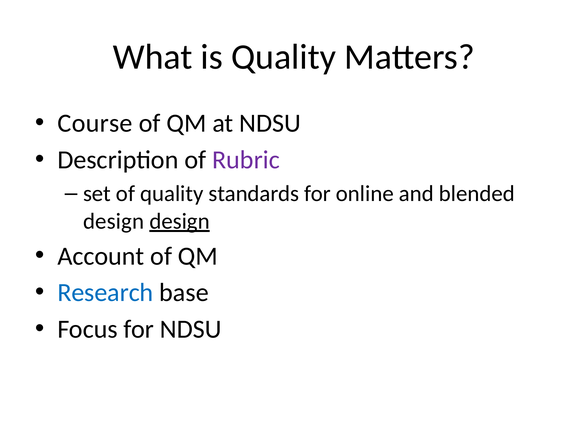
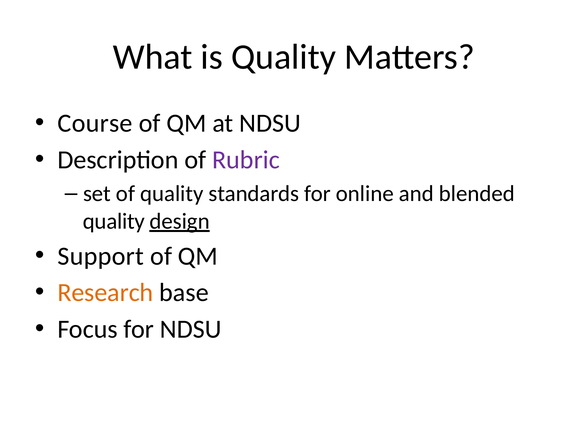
design: design -> quality (114, 221)
Account: Account -> Support (101, 256)
Research colour: blue -> orange (105, 293)
